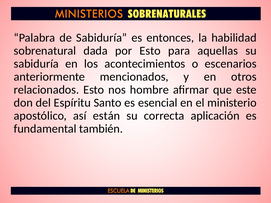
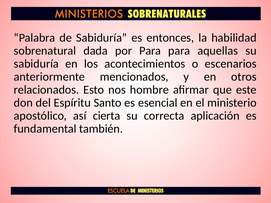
por Esto: Esto -> Para (150, 51)
están: están -> cierta (107, 116)
